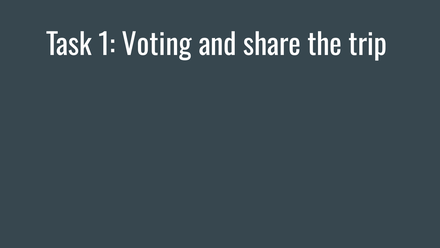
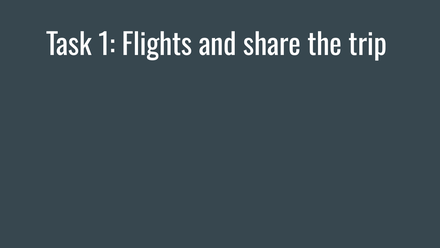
Voting: Voting -> Flights (157, 45)
